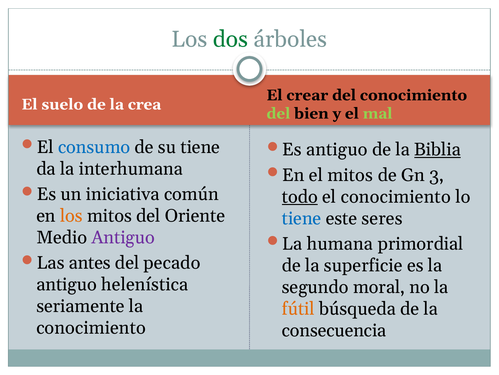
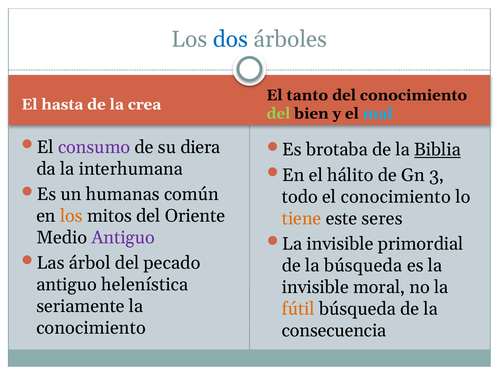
dos colour: green -> blue (231, 39)
crear: crear -> tanto (307, 95)
suelo: suelo -> hasta (62, 104)
mal colour: light green -> light blue (378, 113)
consumo colour: blue -> purple (94, 147)
su tiene: tiene -> diera (200, 147)
Es antiguo: antiguo -> brotaba (337, 149)
el mitos: mitos -> hálito (350, 175)
iniciativa: iniciativa -> humanas (123, 194)
todo underline: present -> none (300, 196)
tiene colour: blue -> orange (302, 218)
humana: humana -> invisible (340, 243)
antes: antes -> árbol (90, 262)
la superficie: superficie -> búsqueda (363, 265)
segundo: segundo -> invisible (315, 287)
